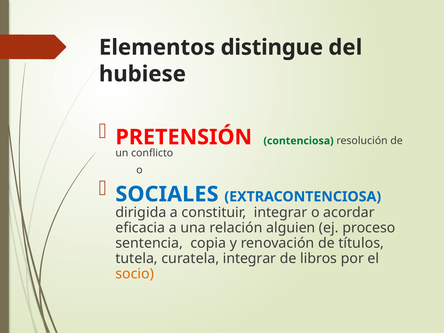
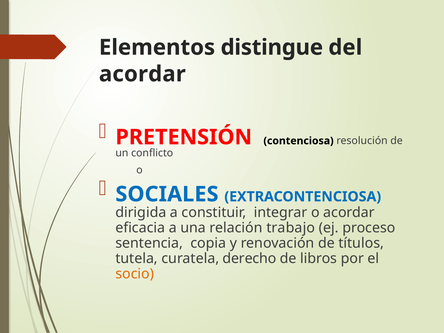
hubiese: hubiese -> acordar (142, 74)
contenciosa colour: green -> black (299, 141)
alguien: alguien -> trabajo (291, 228)
curatela integrar: integrar -> derecho (249, 259)
